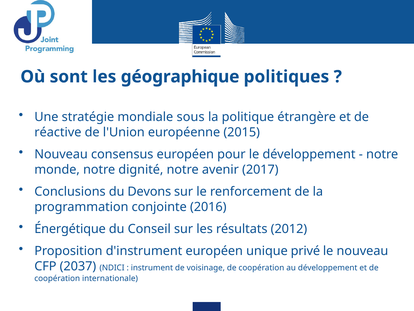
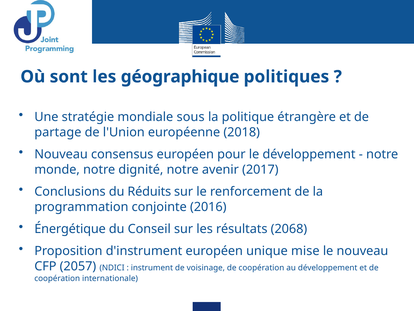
réactive: réactive -> partage (58, 132)
2015: 2015 -> 2018 (242, 132)
Devons: Devons -> Réduits (149, 191)
2012: 2012 -> 2068 (289, 229)
privé: privé -> mise (305, 251)
2037: 2037 -> 2057 (78, 266)
